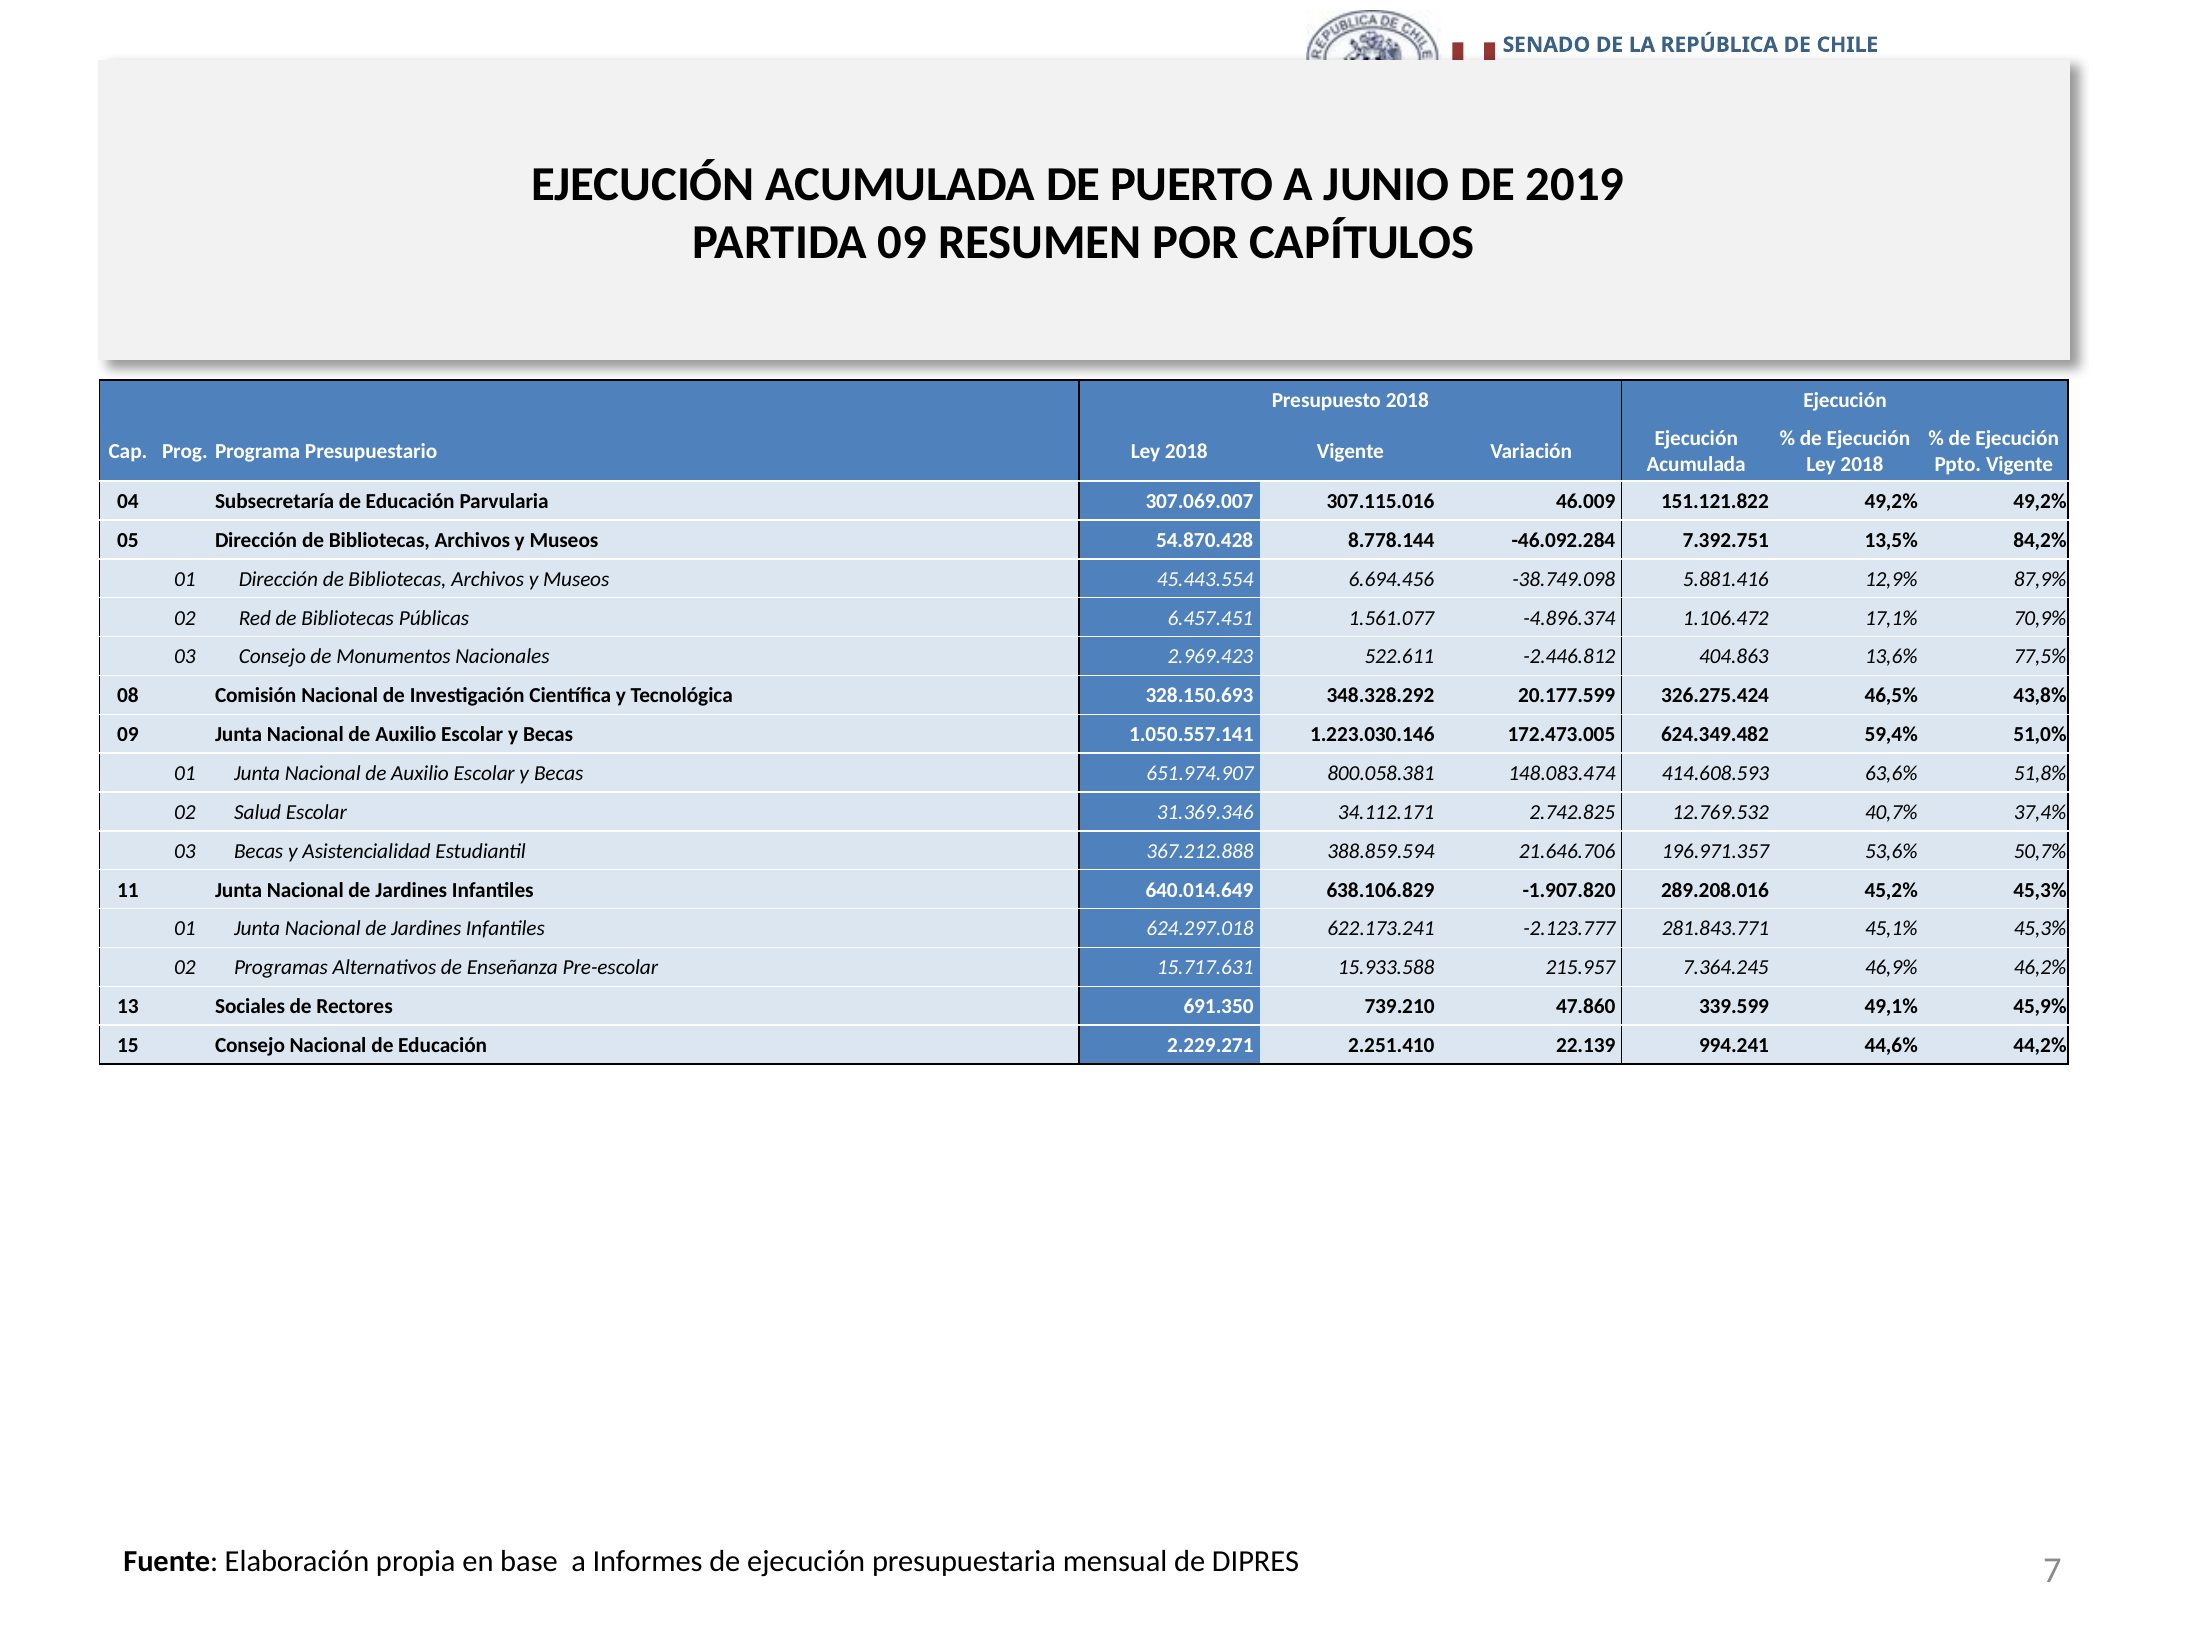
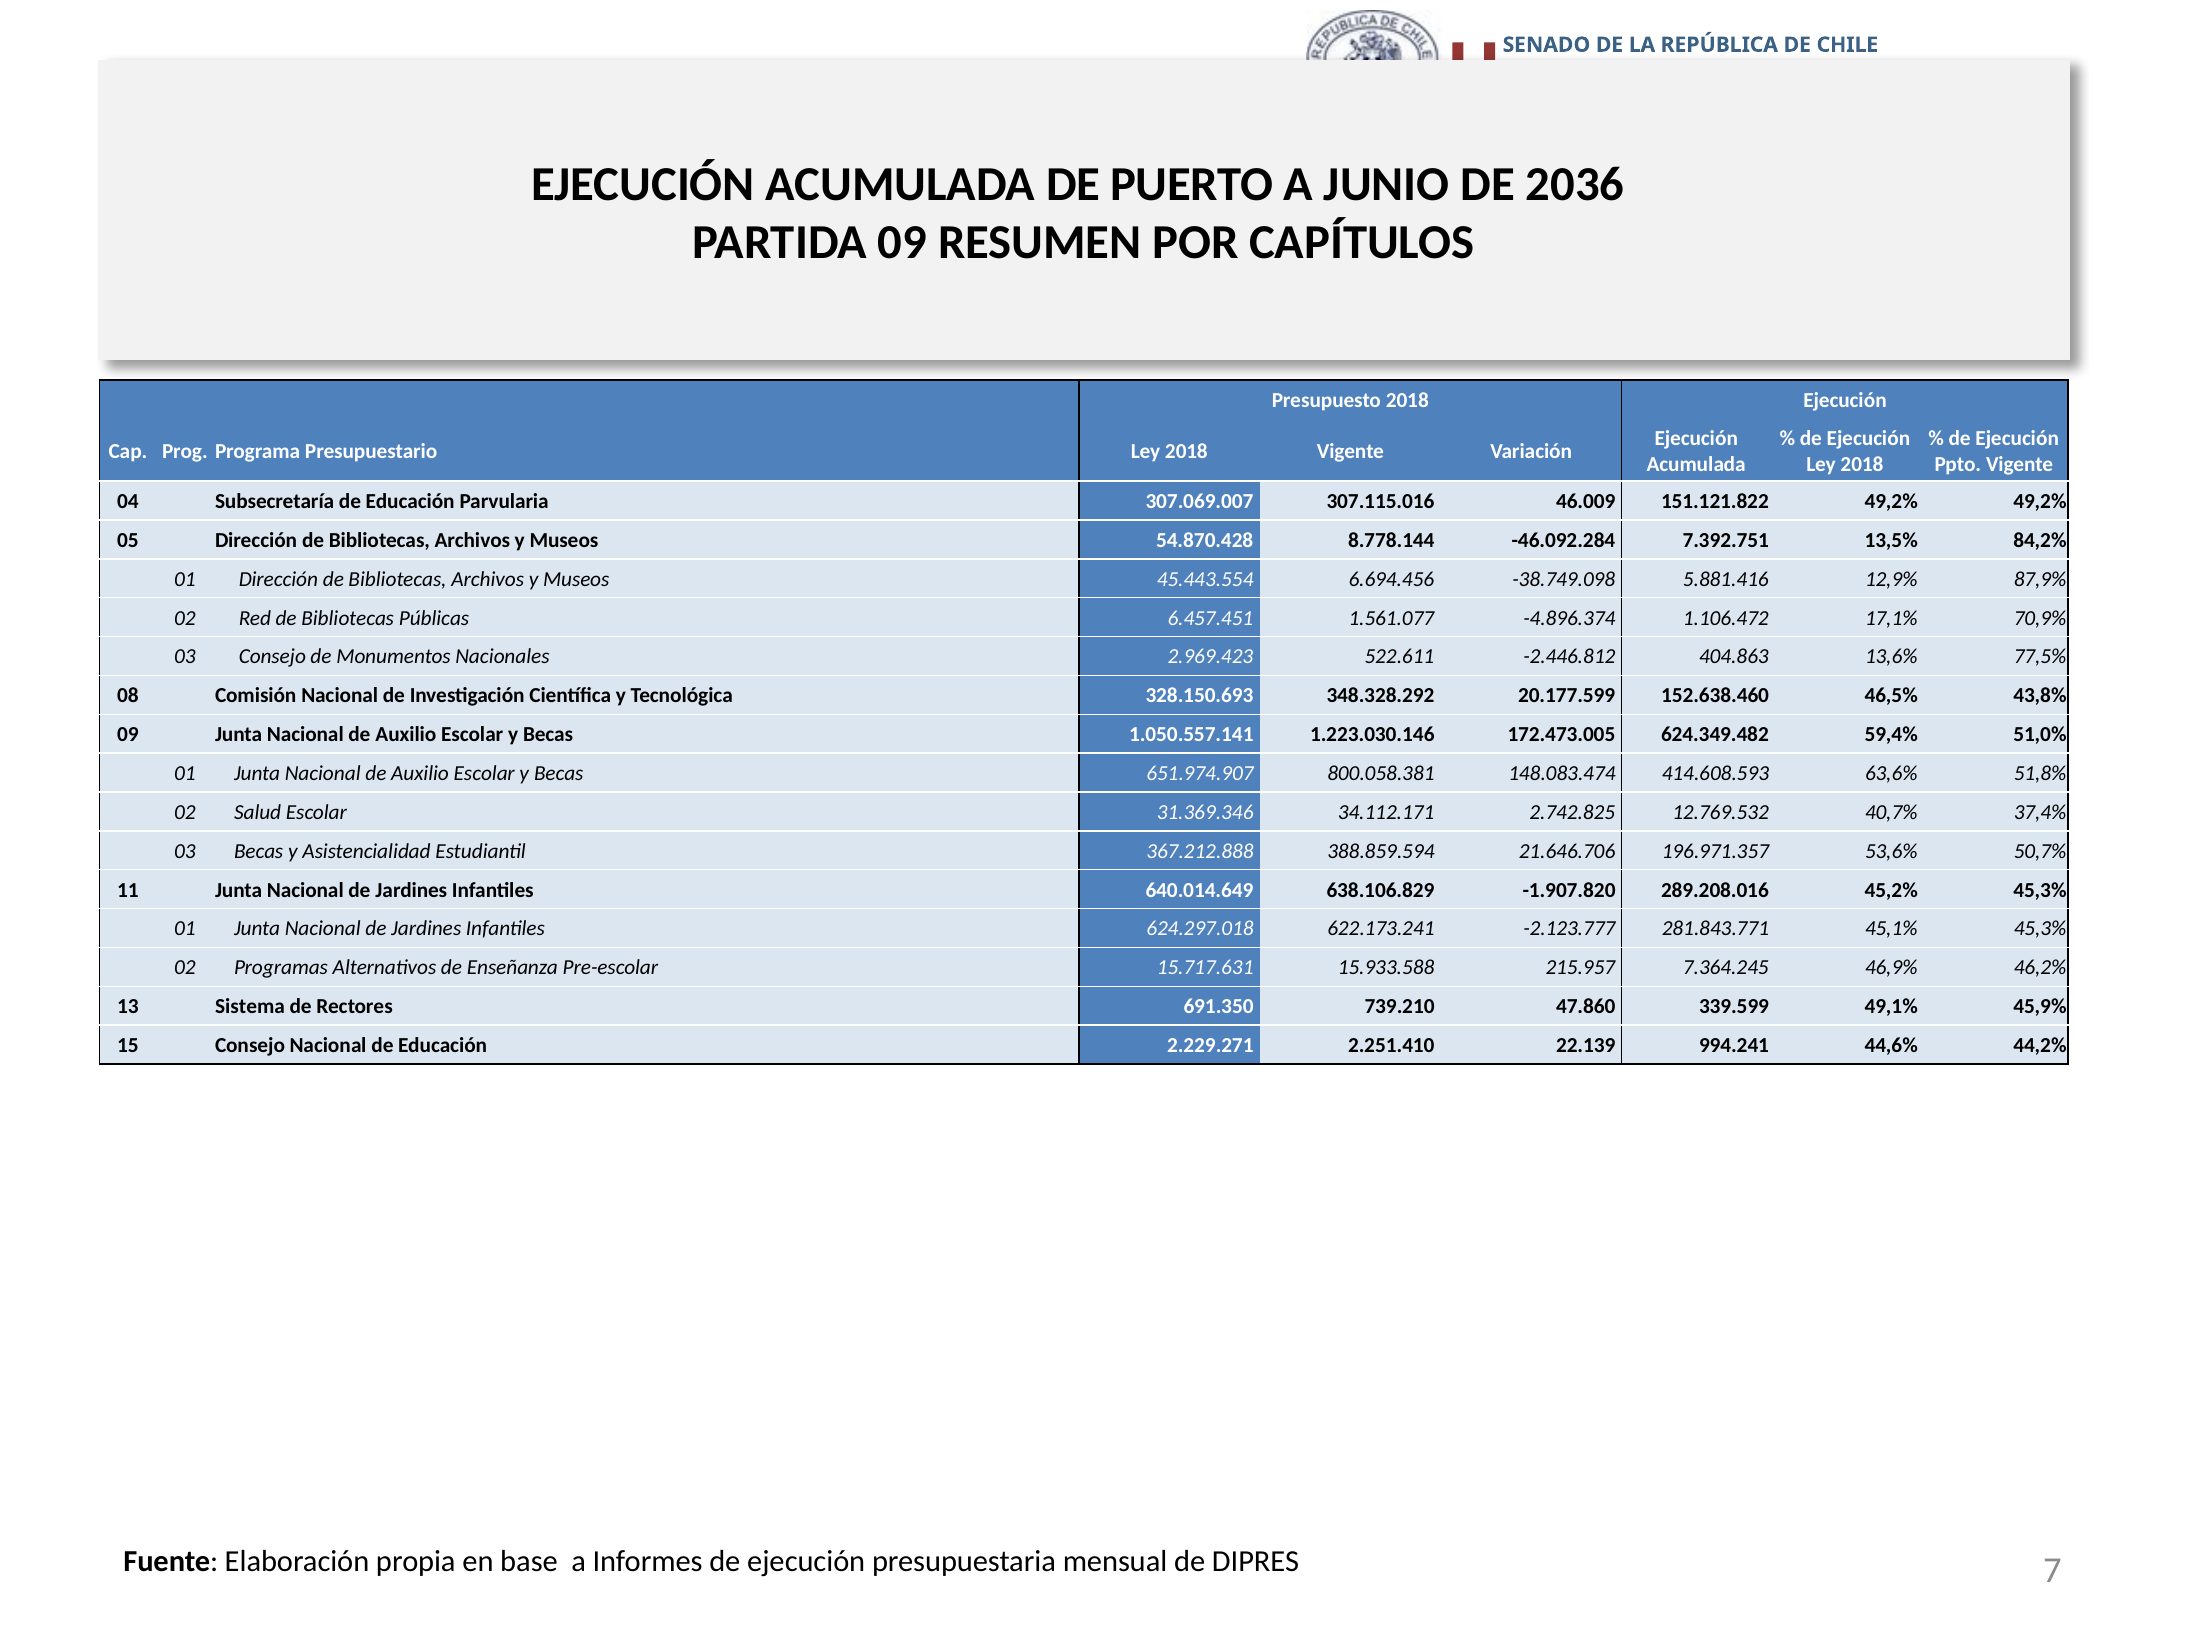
2019: 2019 -> 2036 (1575, 184)
326.275.424: 326.275.424 -> 152.638.460 (1715, 696)
Sociales: Sociales -> Sistema (250, 1006)
